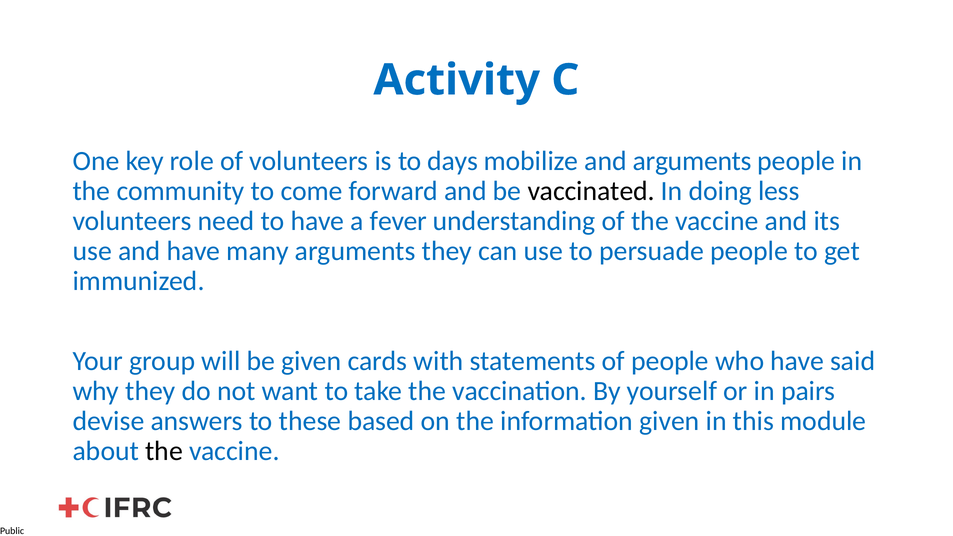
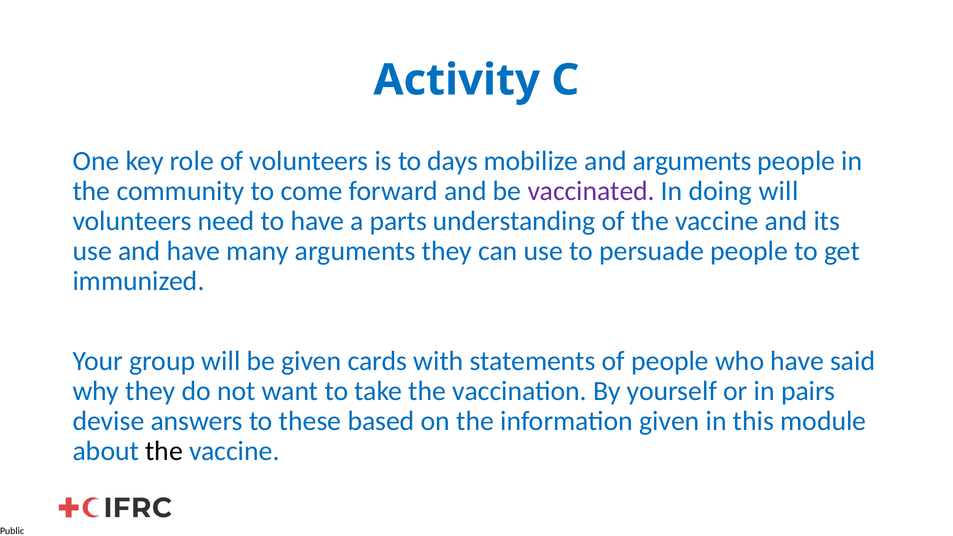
vaccinated colour: black -> purple (591, 191)
doing less: less -> will (779, 191)
fever: fever -> parts (398, 221)
